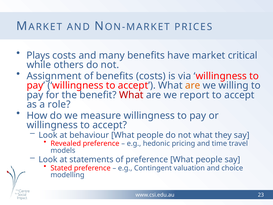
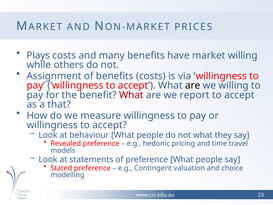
market critical: critical -> willing (243, 55)
are colour: orange -> black (193, 85)
role: role -> that (59, 104)
